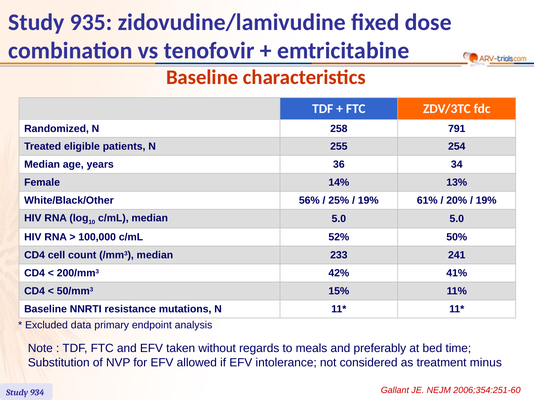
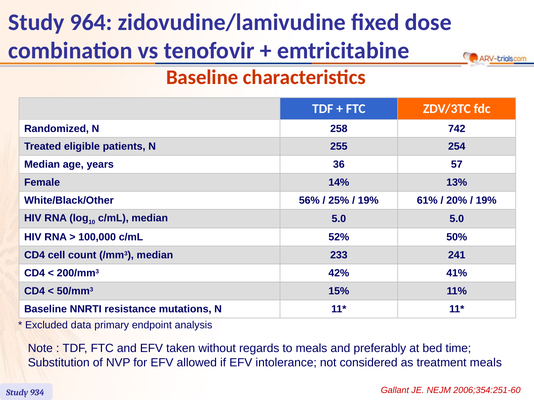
935: 935 -> 964 (91, 22)
791: 791 -> 742 (457, 129)
34: 34 -> 57 (457, 165)
treatment minus: minus -> meals (486, 363)
